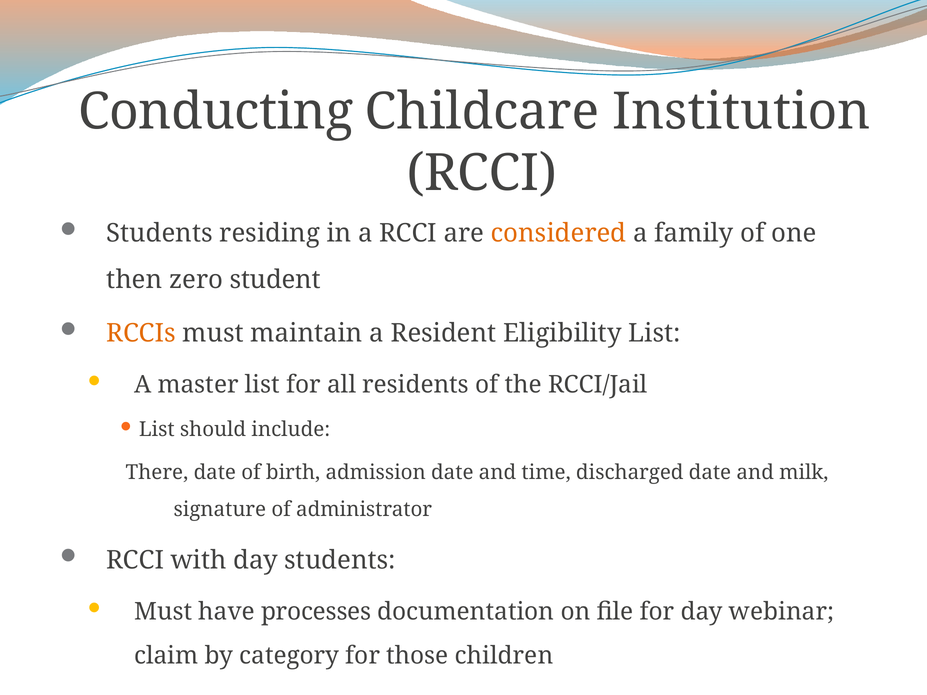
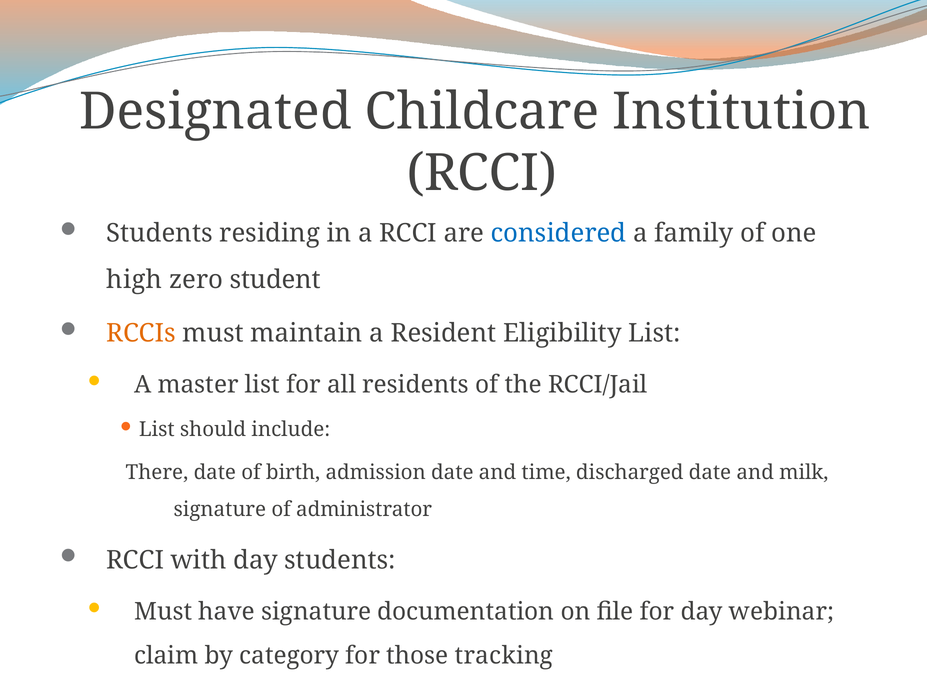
Conducting: Conducting -> Designated (215, 112)
considered colour: orange -> blue (559, 233)
then: then -> high (134, 280)
have processes: processes -> signature (316, 612)
children: children -> tracking (504, 656)
